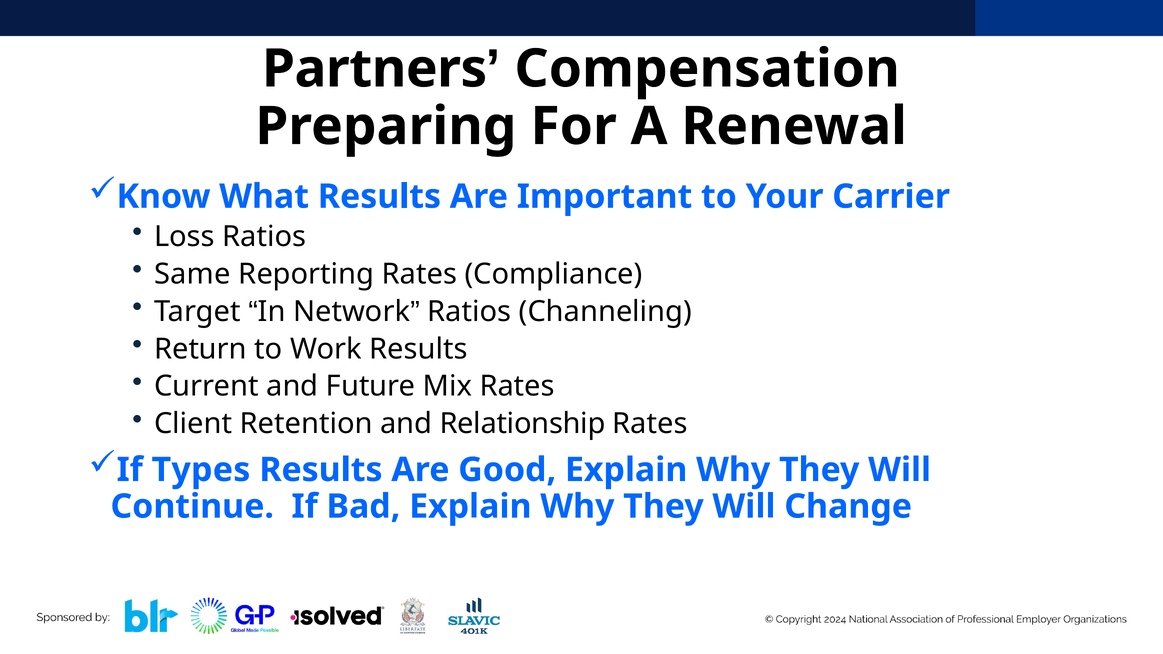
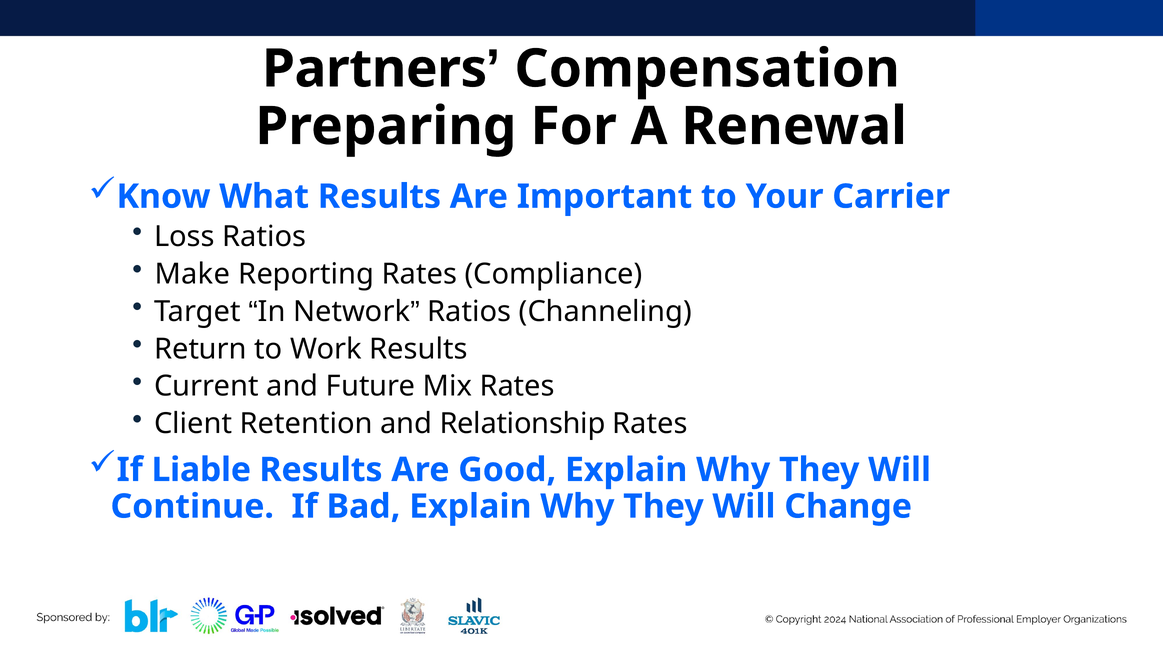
Same: Same -> Make (192, 274)
Types: Types -> Liable (201, 470)
